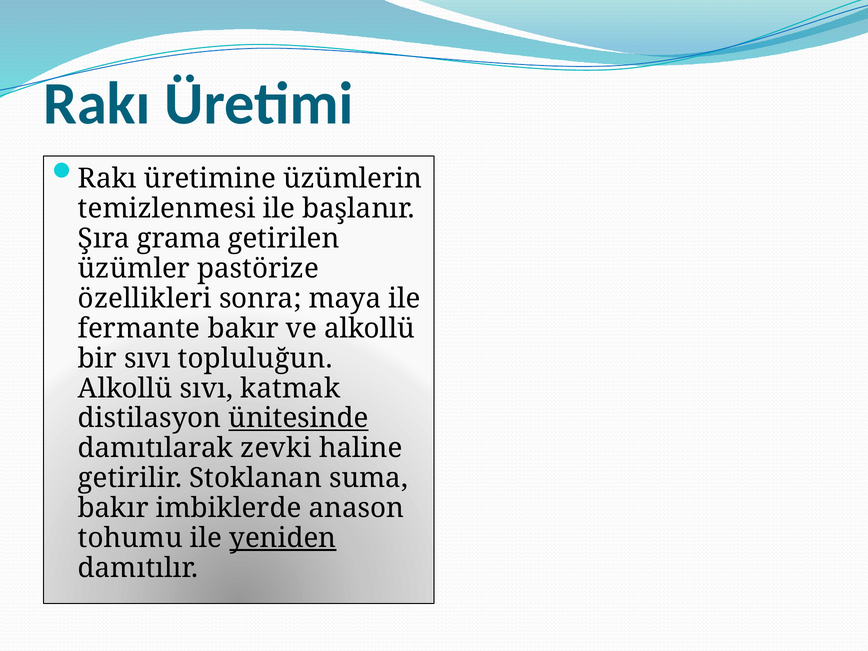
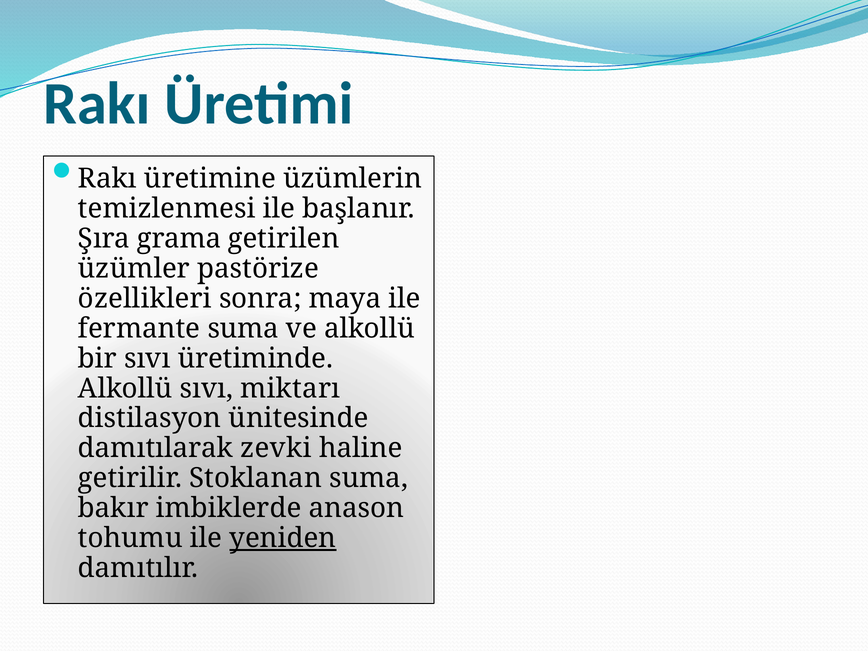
fermante bakır: bakır -> suma (243, 328)
topluluğun: topluluğun -> üretiminde (255, 358)
katmak: katmak -> miktarı (290, 388)
ünitesinde underline: present -> none (298, 418)
